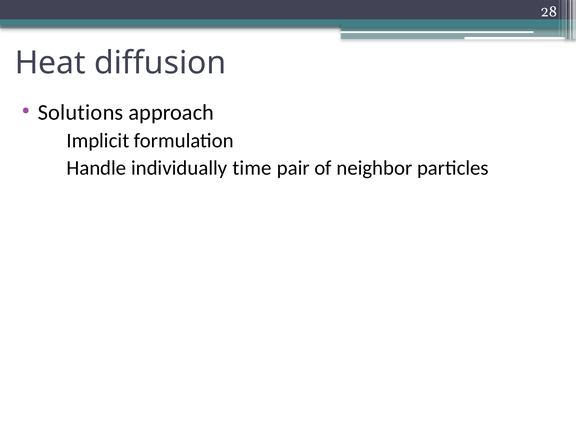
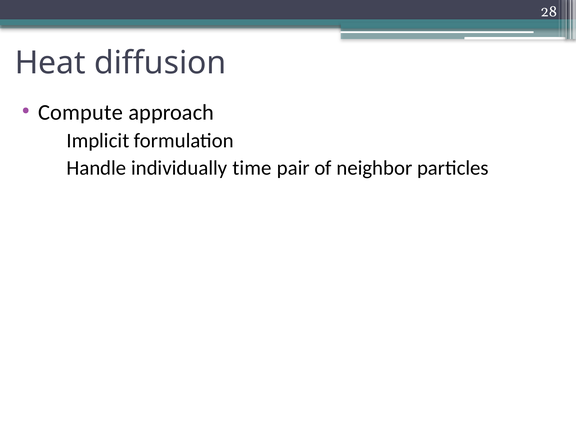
Solutions: Solutions -> Compute (81, 112)
